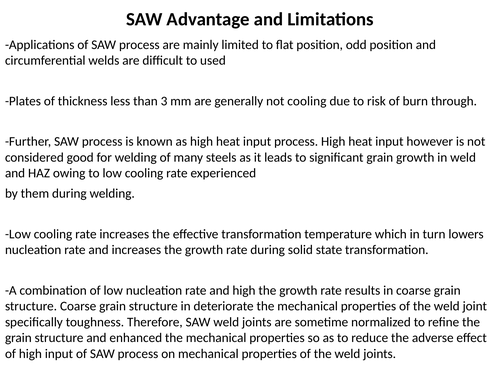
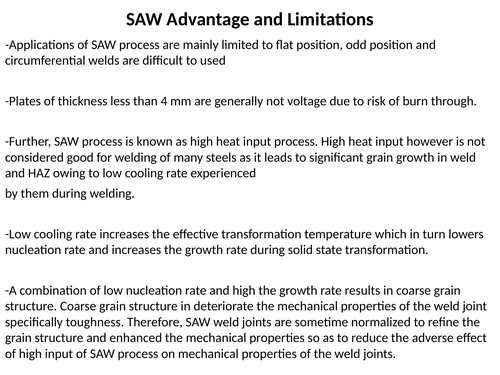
3: 3 -> 4 (164, 101)
not cooling: cooling -> voltage (307, 101)
